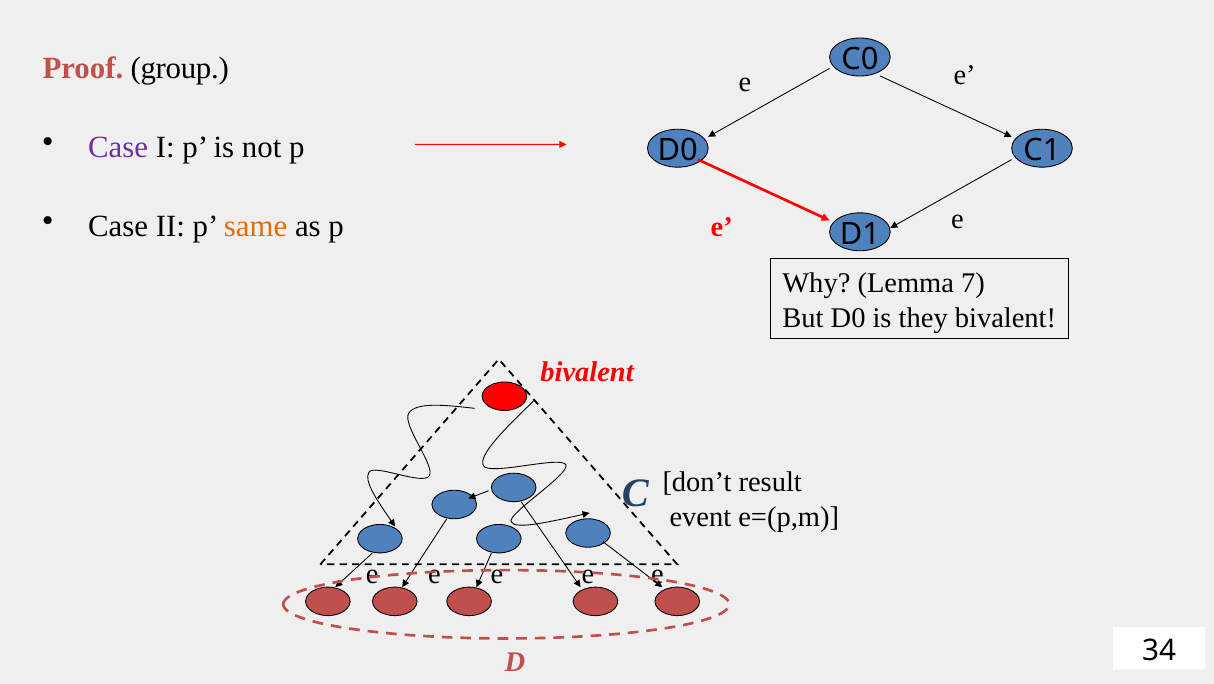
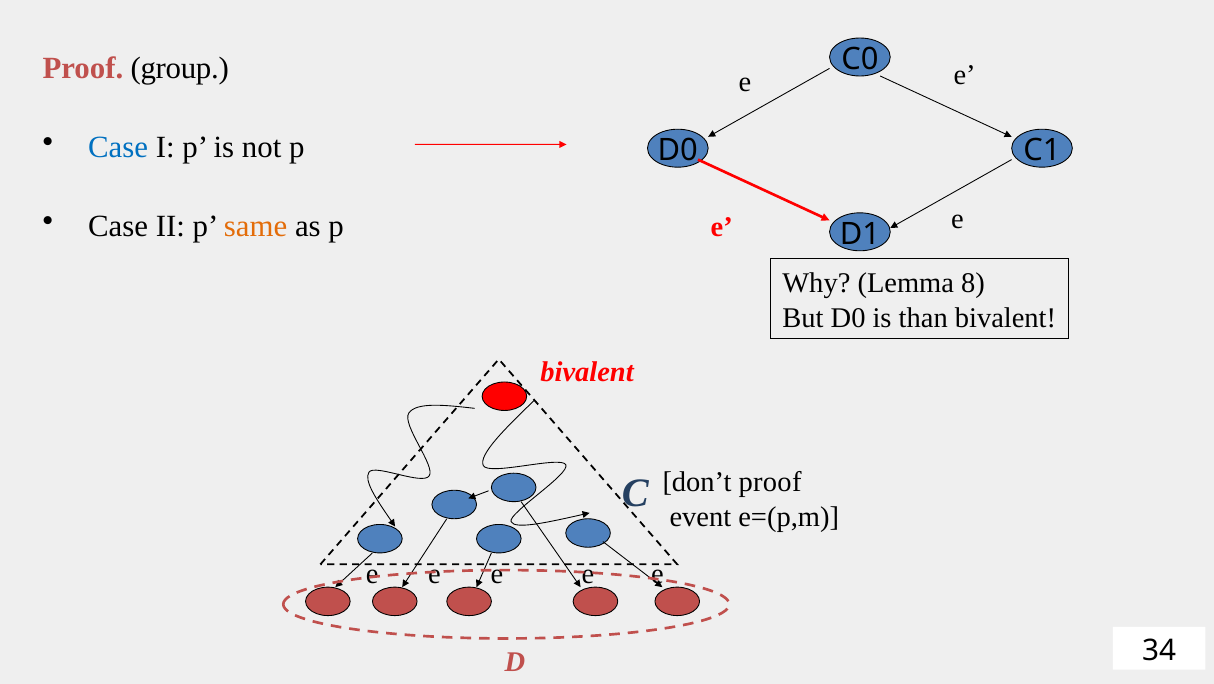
Case colour: purple -> blue (118, 147)
7: 7 -> 8 (973, 283)
they: they -> than (923, 318)
don’t result: result -> proof (770, 483)
